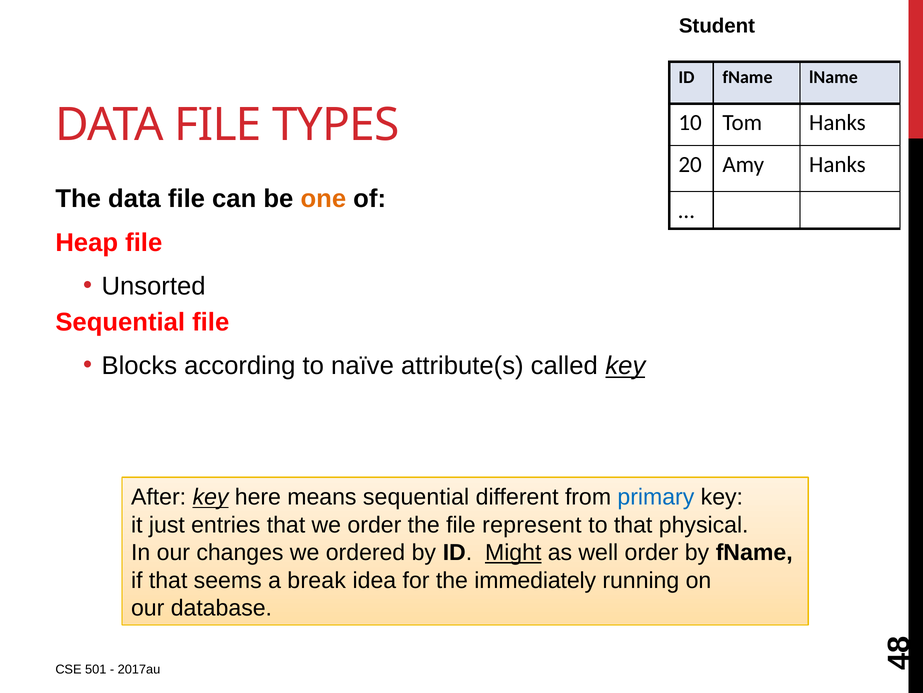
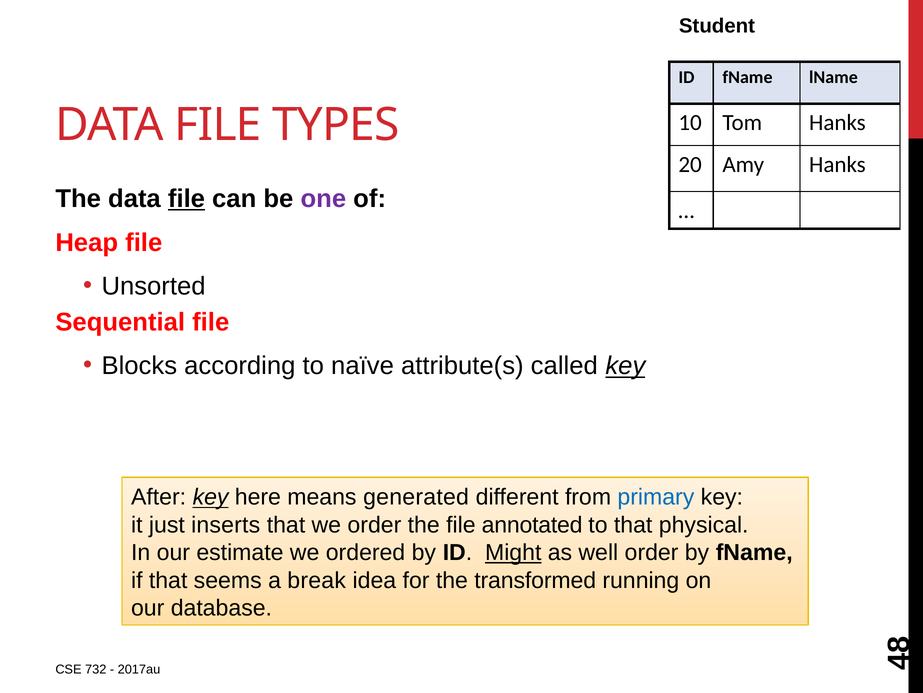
file underline: none -> present (186, 199)
one colour: orange -> purple (323, 199)
means sequential: sequential -> generated (416, 497)
entries: entries -> inserts (226, 525)
represent: represent -> annotated (532, 525)
changes: changes -> estimate (240, 552)
immediately: immediately -> transformed (535, 580)
501: 501 -> 732 (96, 669)
